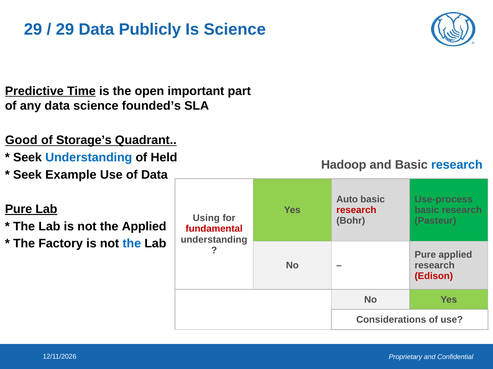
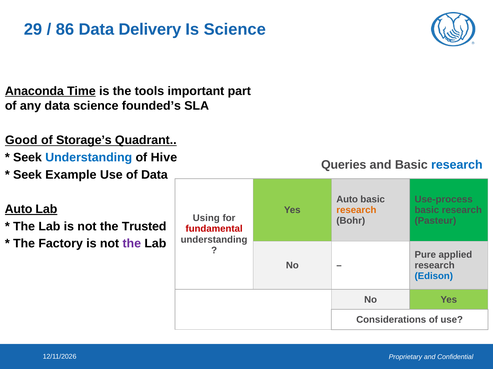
29: 29 -> 86 (65, 29)
Publicly: Publicly -> Delivery (150, 29)
Predictive: Predictive -> Anaconda (34, 91)
open: open -> tools (149, 91)
Held: Held -> Hive (164, 158)
Hadoop: Hadoop -> Queries (344, 165)
Pure: Pure -> Auto (19, 209)
research colour: red -> orange (356, 210)
the Applied: Applied -> Trusted (144, 227)
the colour: blue -> purple (132, 244)
Edison colour: red -> blue (434, 277)
